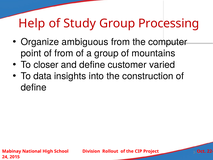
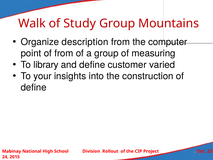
Help: Help -> Walk (32, 23)
Processing: Processing -> Mountains (169, 23)
ambiguous: ambiguous -> description (85, 42)
mountains: mountains -> measuring (153, 53)
closer: closer -> library (46, 65)
data: data -> your (43, 76)
